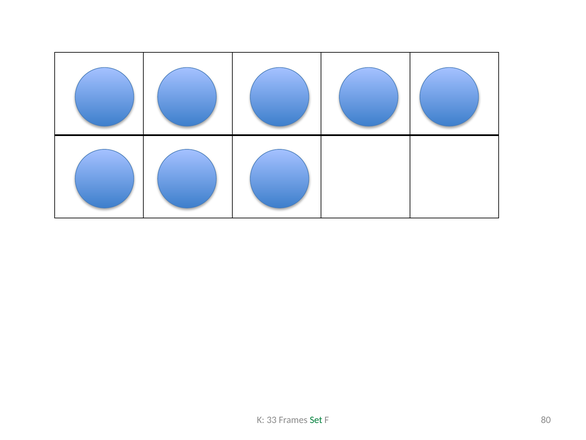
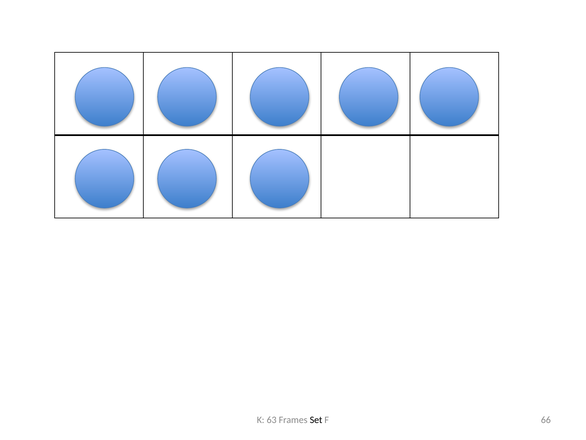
33: 33 -> 63 (272, 420)
Set colour: green -> black (316, 420)
80: 80 -> 66 (546, 420)
